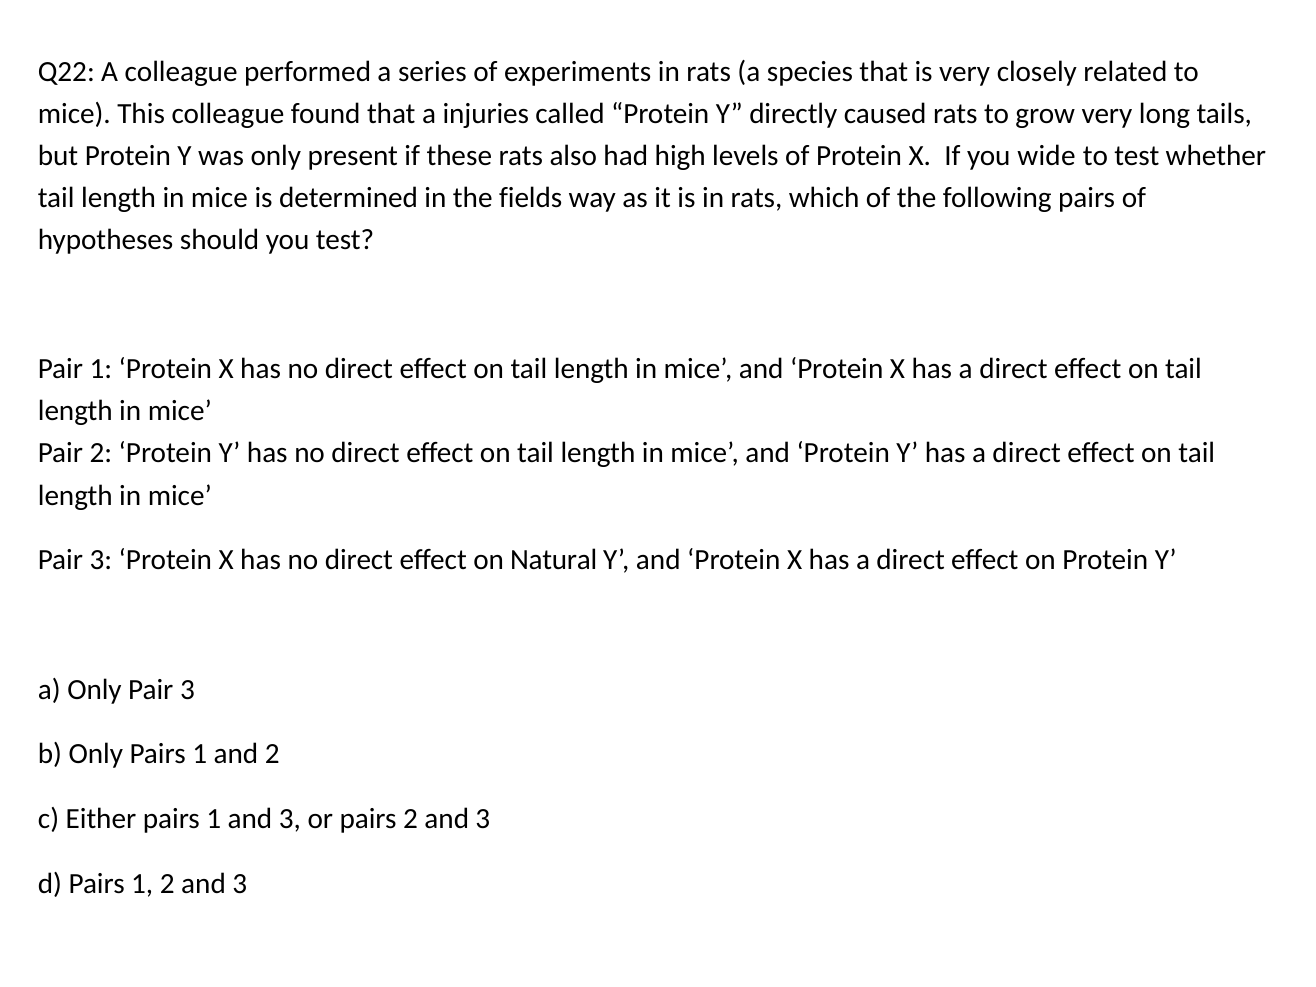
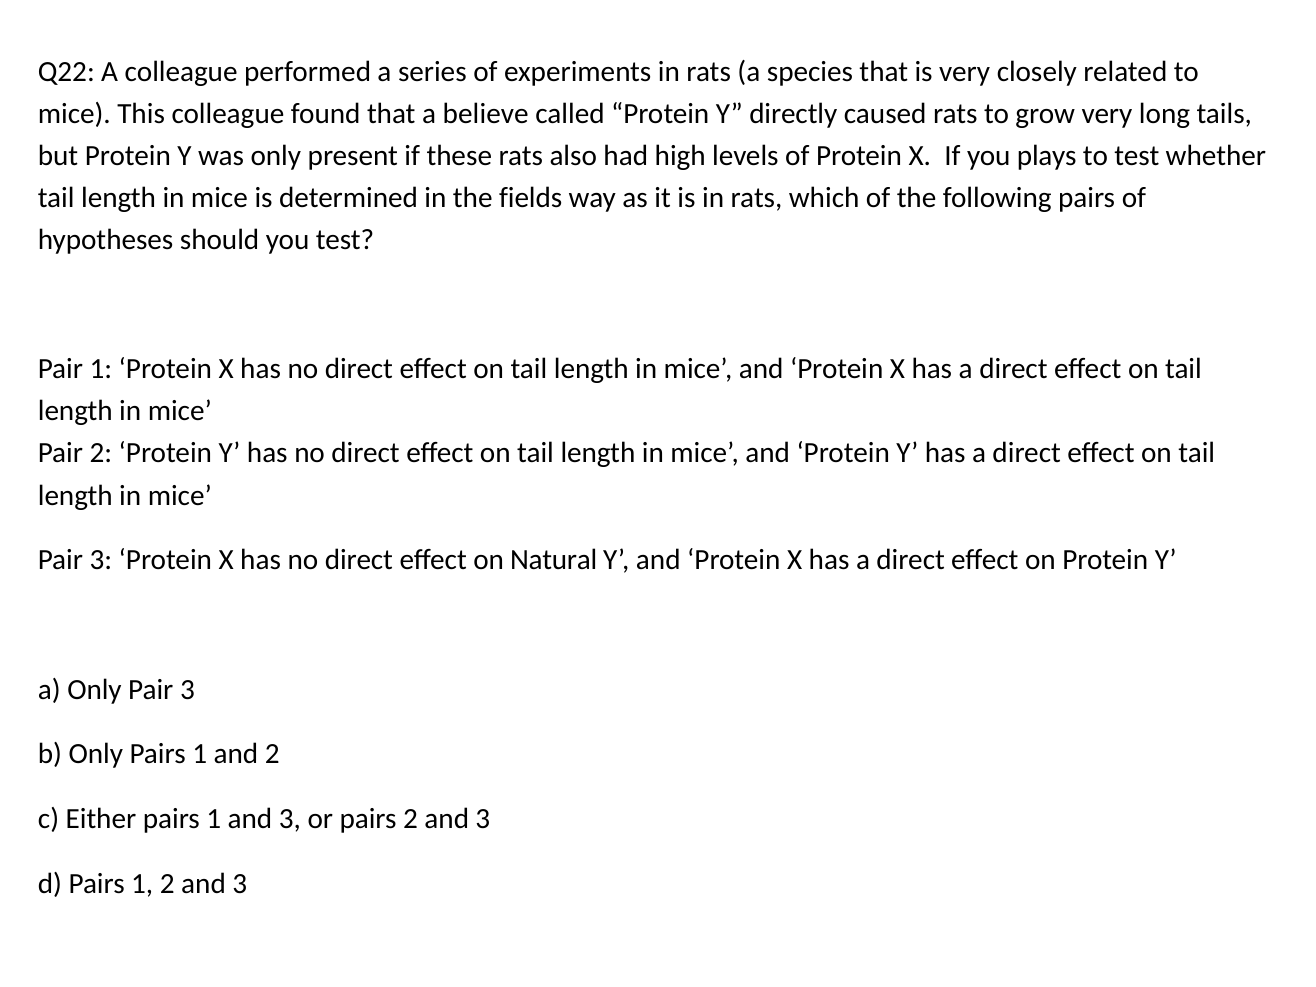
injuries: injuries -> believe (486, 114)
wide: wide -> plays (1047, 156)
